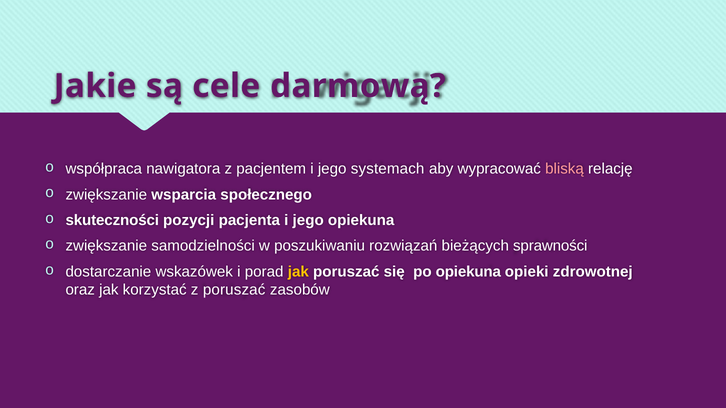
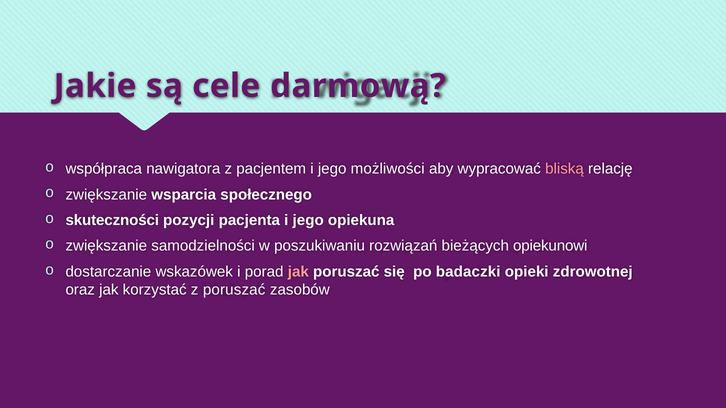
systemach: systemach -> możliwości (388, 169)
sprawności: sprawności -> opiekunowi (550, 246)
jak colour: yellow -> pink (298, 272)
po opiekuna: opiekuna -> badaczki (468, 272)
